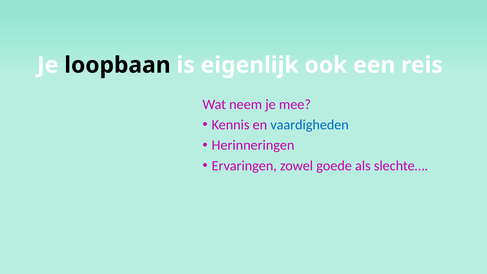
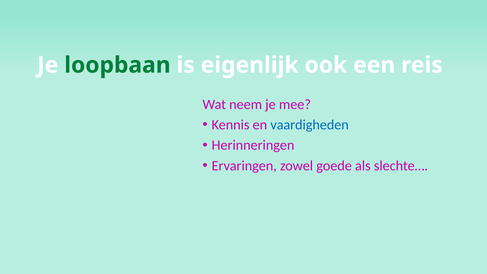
loopbaan colour: black -> green (117, 65)
